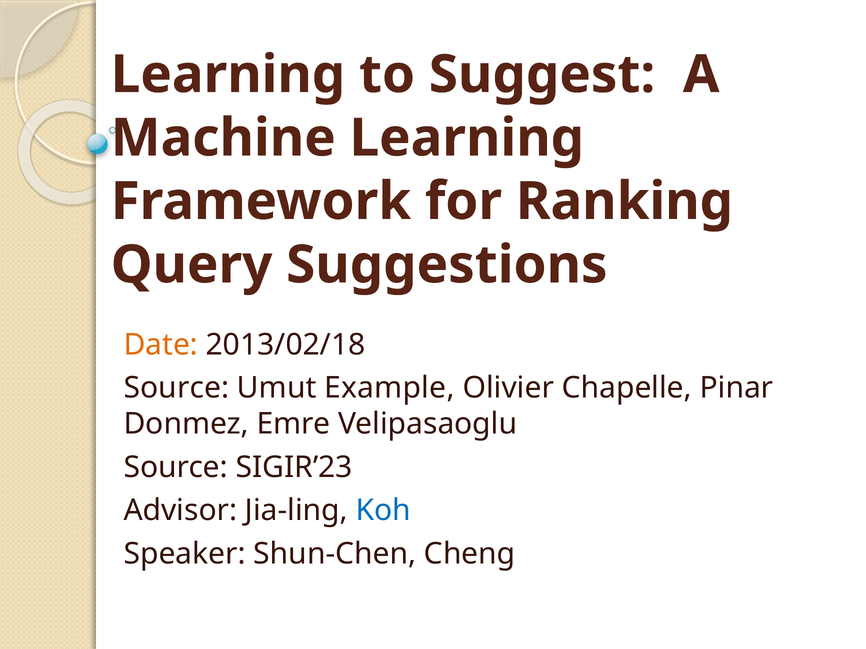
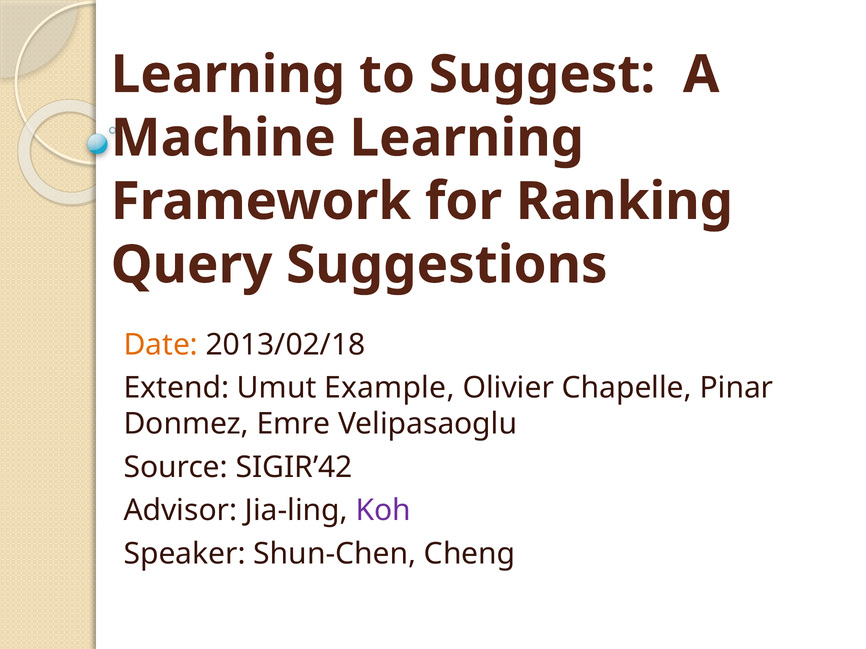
Source: Source -> Extend (176, 388)
SIGIR’23: SIGIR’23 -> SIGIR’42 (294, 468)
Koh colour: blue -> purple (383, 511)
